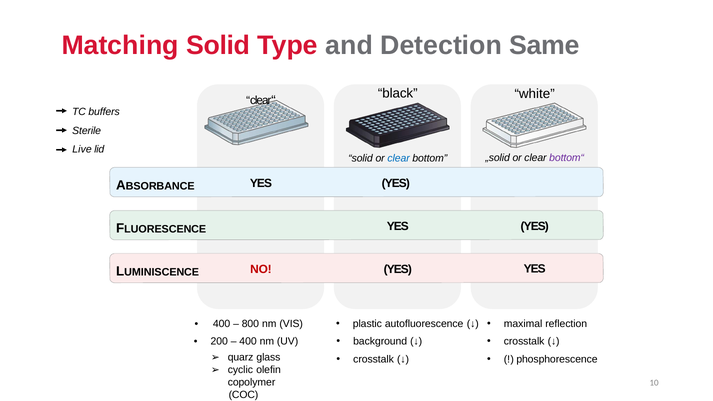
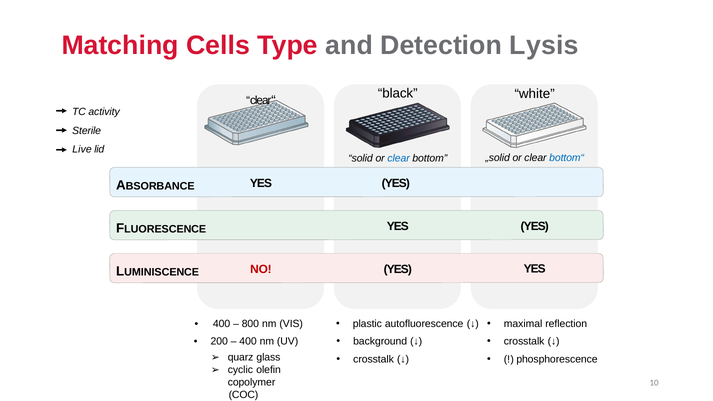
Matching Solid: Solid -> Cells (218, 46)
Same: Same -> Lysis (544, 46)
buffers: buffers -> activity (104, 112)
bottom“ colour: purple -> blue (567, 158)
